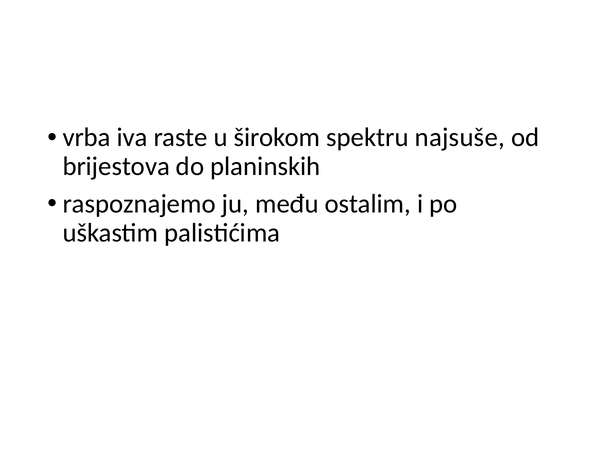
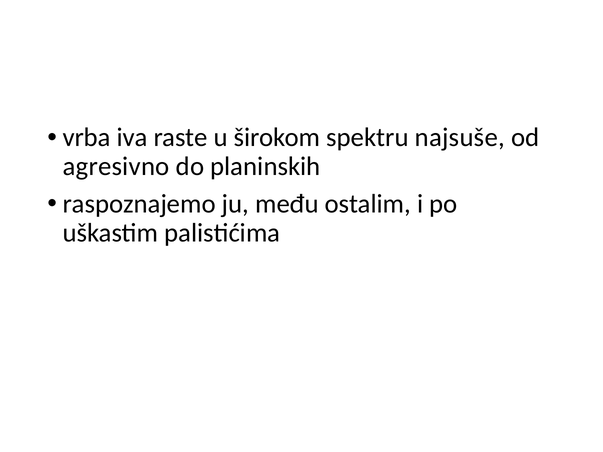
brijestova: brijestova -> agresivno (116, 167)
